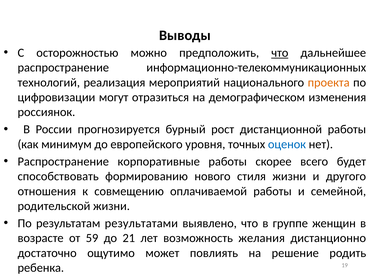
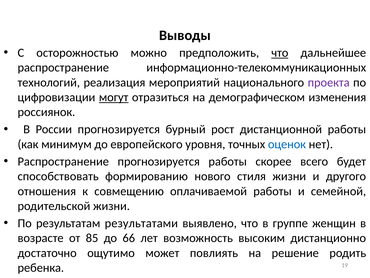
проекта colour: orange -> purple (329, 82)
могут underline: none -> present (114, 97)
Распространение корпоративные: корпоративные -> прогнозируется (159, 161)
59: 59 -> 85 (92, 238)
21: 21 -> 66 (129, 238)
желания: желания -> высоким (262, 238)
